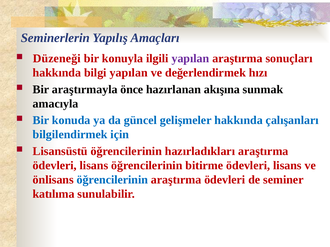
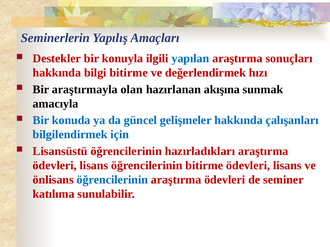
Düzeneği: Düzeneği -> Destekler (57, 59)
yapılan colour: purple -> blue (190, 59)
bilgi yapılan: yapılan -> bitirme (129, 73)
önce: önce -> olan (132, 90)
